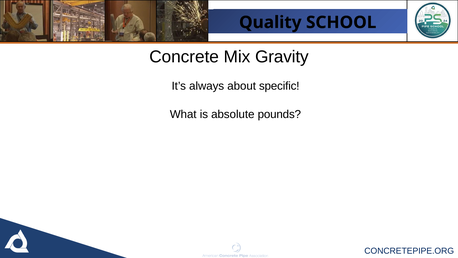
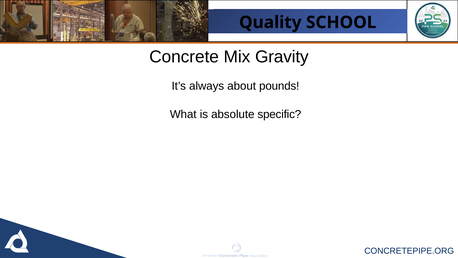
specific: specific -> pounds (279, 86)
pounds: pounds -> specific (279, 114)
